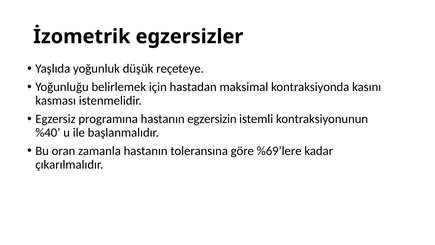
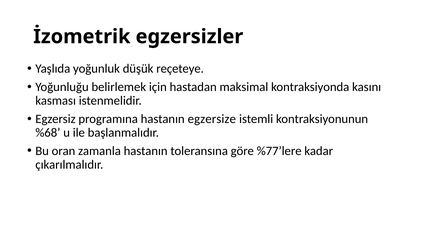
egzersizin: egzersizin -> egzersize (212, 119)
%40: %40 -> %68 (48, 132)
%69’lere: %69’lere -> %77’lere (279, 151)
